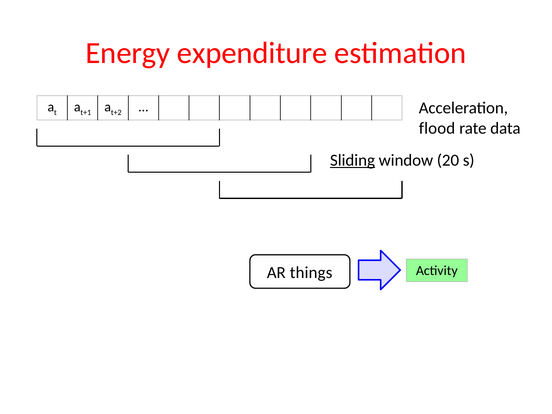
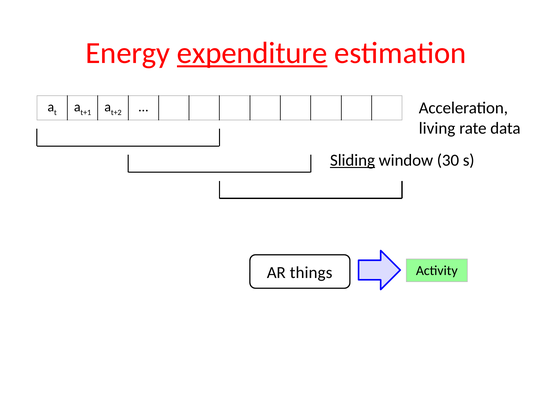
expenditure underline: none -> present (252, 53)
flood: flood -> living (437, 128)
20: 20 -> 30 (448, 160)
